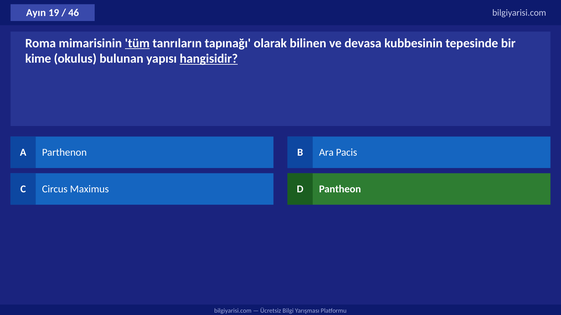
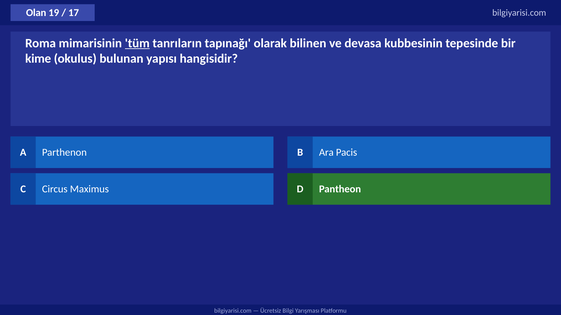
Ayın: Ayın -> Olan (36, 13)
46: 46 -> 17 (74, 13)
hangisidir underline: present -> none (209, 59)
